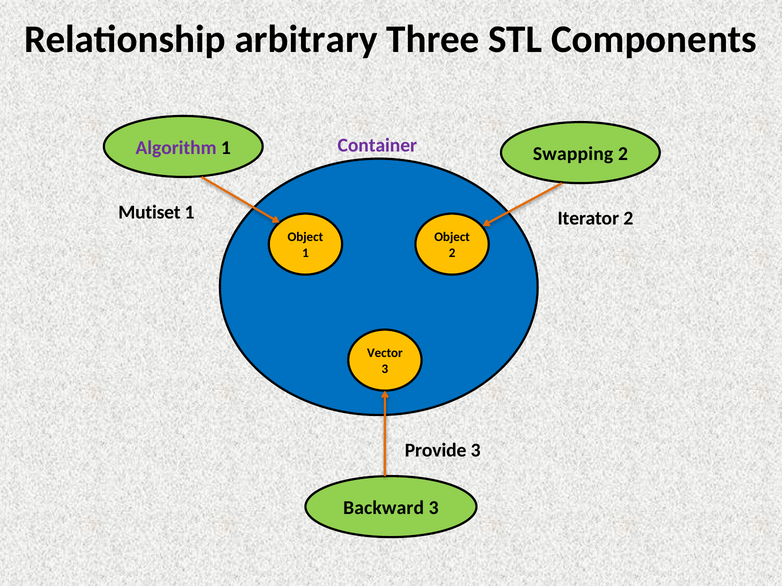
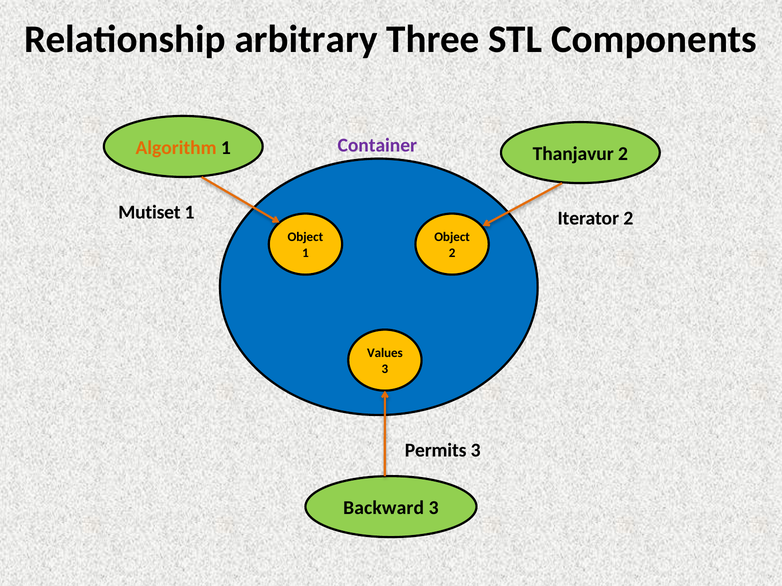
Algorithm colour: purple -> orange (176, 148)
Swapping: Swapping -> Thanjavur (573, 154)
Vector: Vector -> Values (385, 353)
Provide: Provide -> Permits (436, 451)
